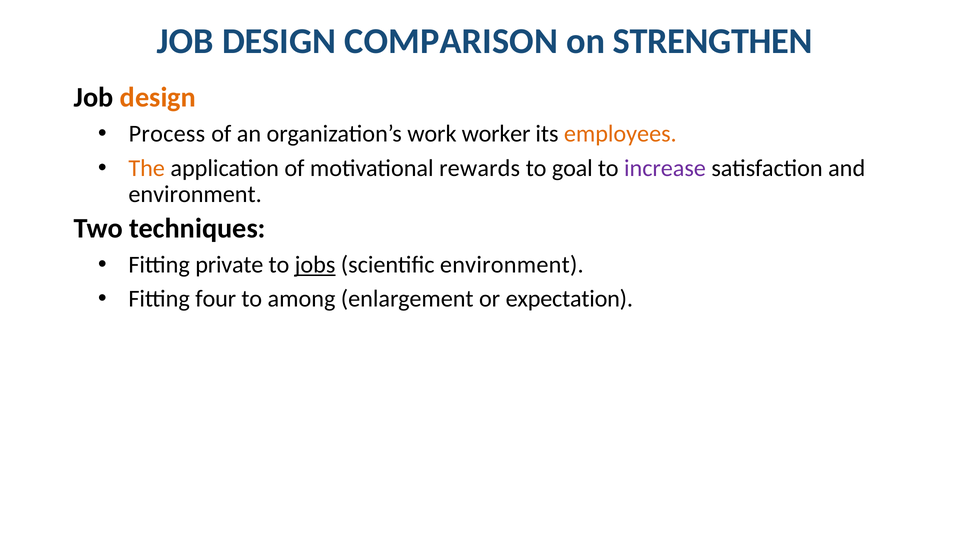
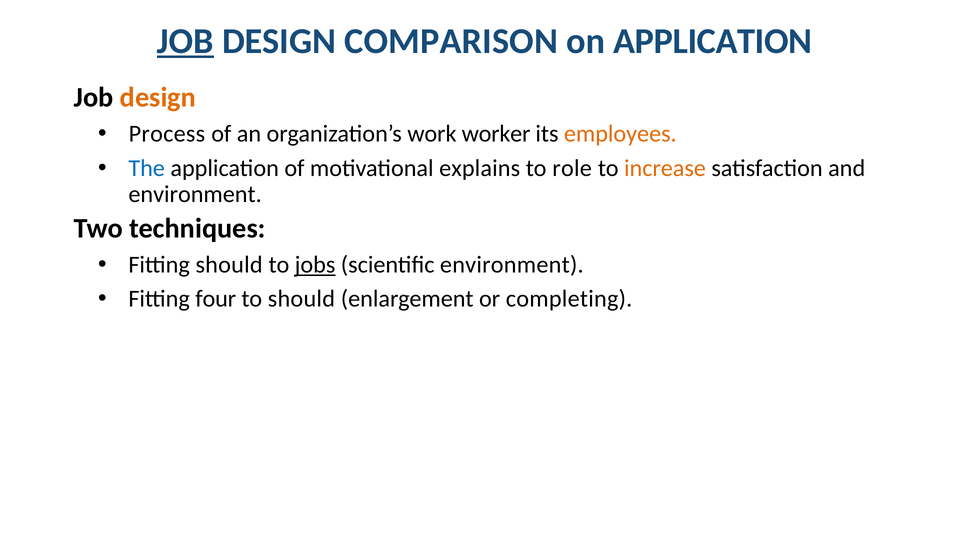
JOB underline: none -> present (185, 41)
on STRENGTHEN: STRENGTHEN -> APPLICATION (713, 41)
The colour: orange -> blue (147, 168)
rewards: rewards -> explains (480, 168)
goal: goal -> role (572, 168)
increase colour: purple -> orange (665, 168)
Fitting private: private -> should (229, 265)
to among: among -> should (301, 299)
expectation: expectation -> completing (569, 299)
